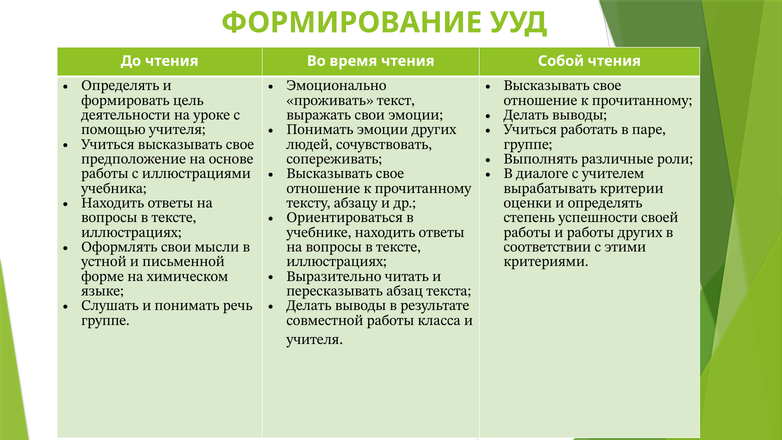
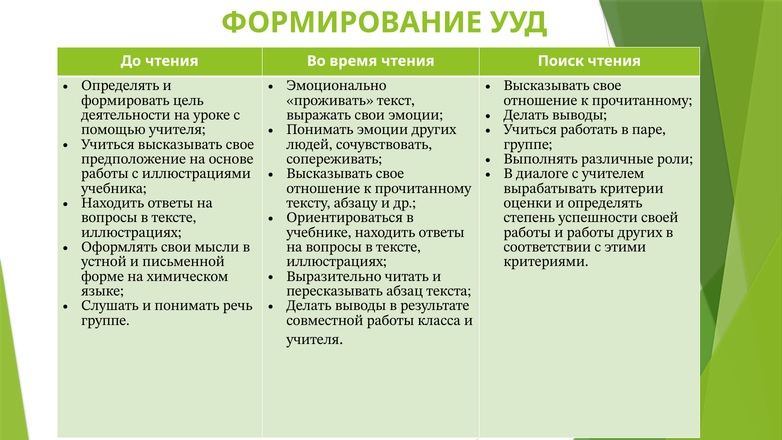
Собой: Собой -> Поиск (561, 61)
